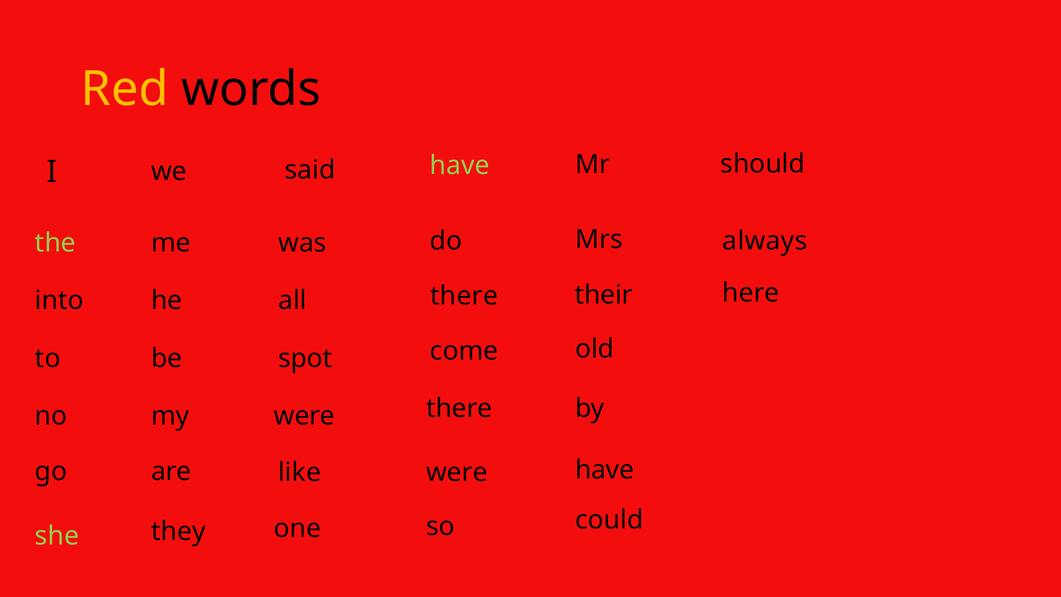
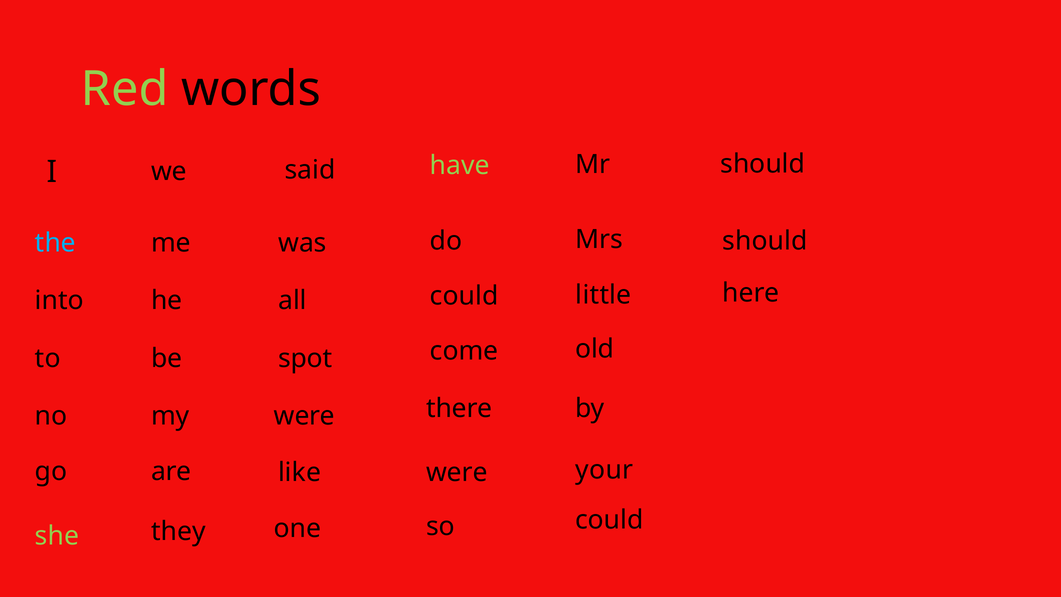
Red colour: yellow -> light green (125, 89)
always: always -> should (765, 241)
the colour: light green -> light blue (55, 243)
their: their -> little (603, 295)
there: there -> could (464, 296)
have: have -> your (604, 470)
